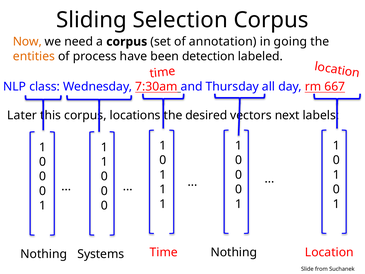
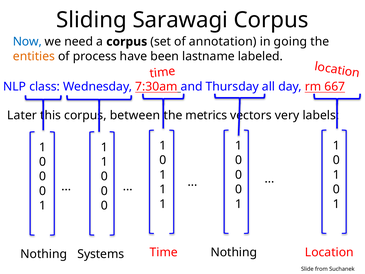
Selection: Selection -> Sarawagi (180, 20)
Now colour: orange -> blue (27, 42)
detection: detection -> lastname (208, 56)
locations: locations -> between (135, 115)
desired: desired -> metrics (206, 115)
next: next -> very (287, 115)
